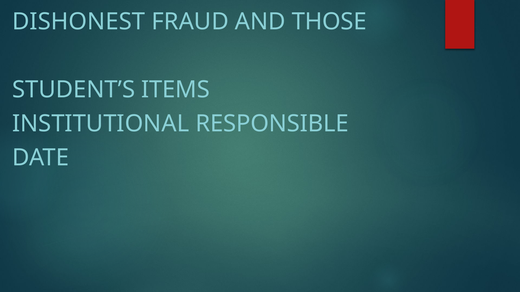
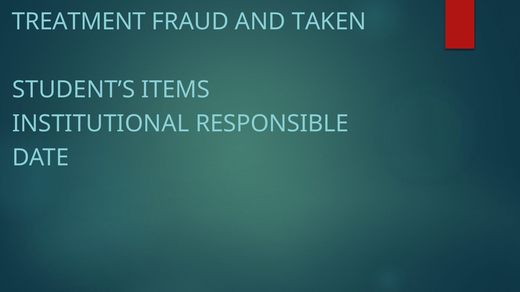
DISHONEST: DISHONEST -> TREATMENT (79, 22)
THOSE: THOSE -> TAKEN (329, 22)
